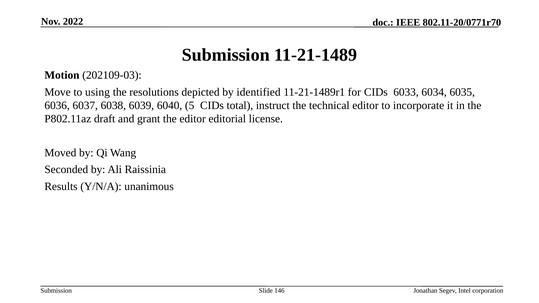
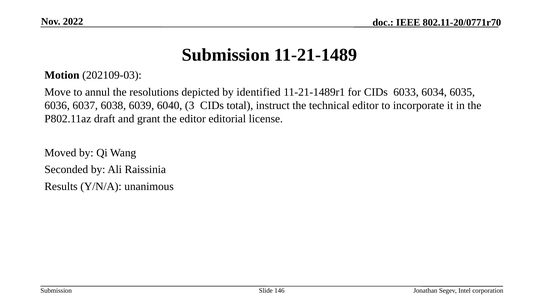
using: using -> annul (98, 92)
5: 5 -> 3 (190, 106)
